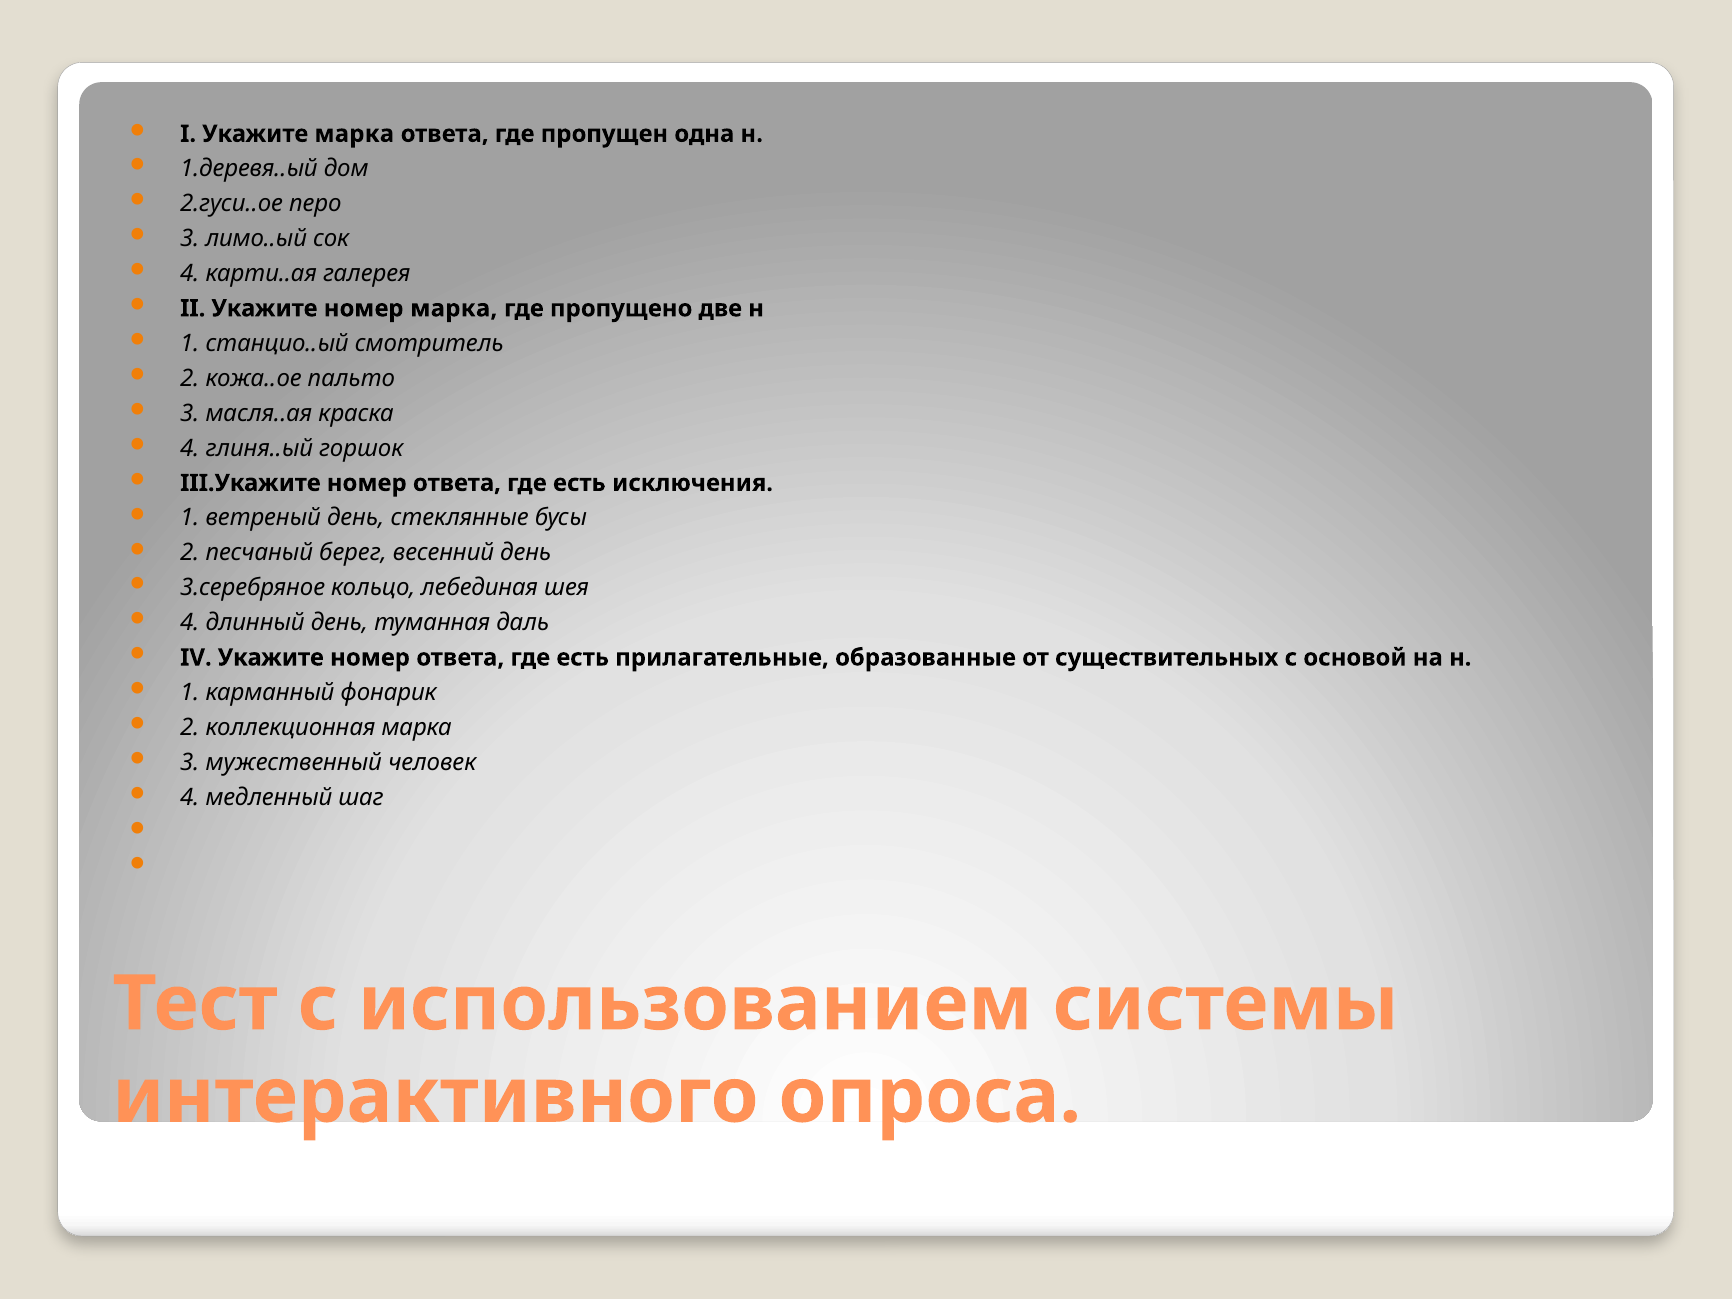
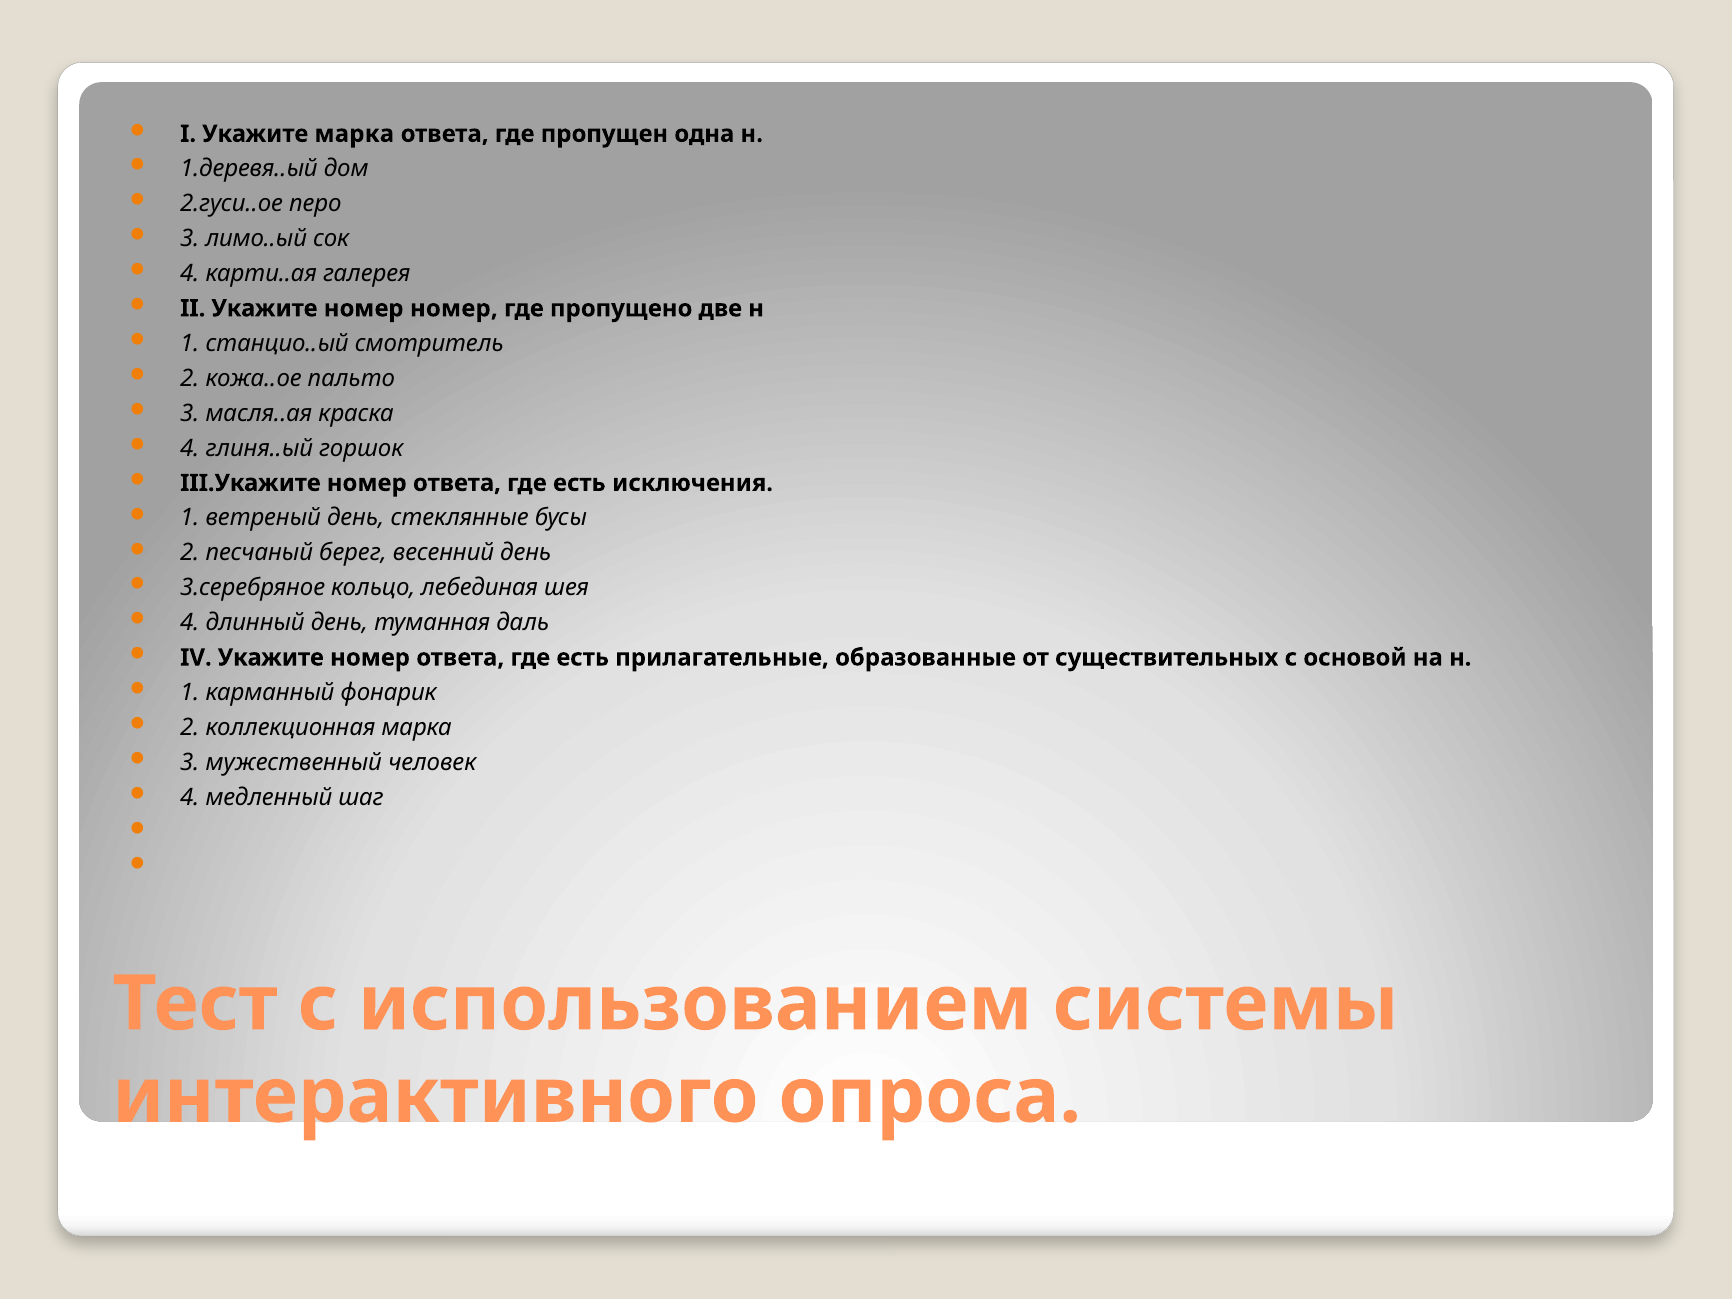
номер марка: марка -> номер (454, 308)
